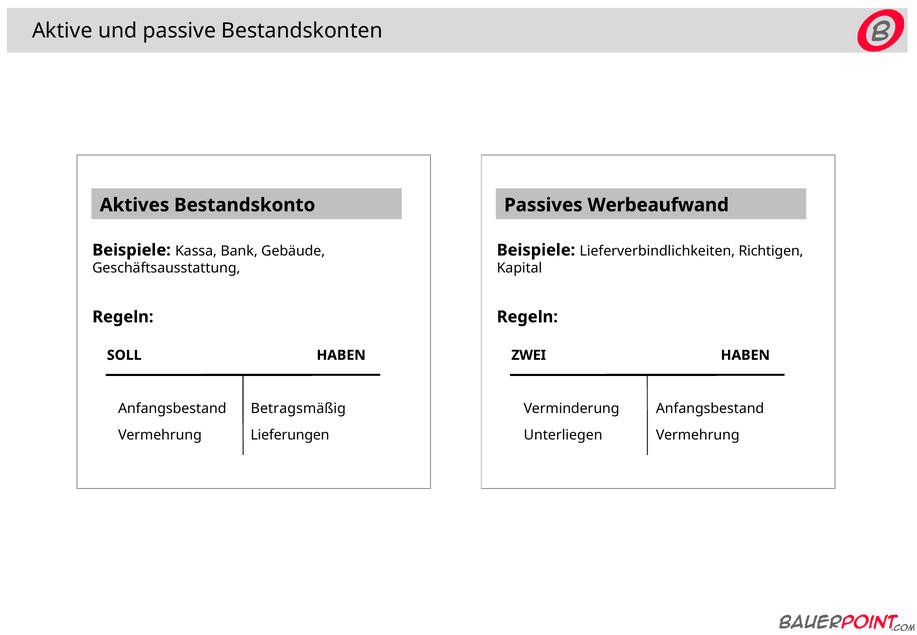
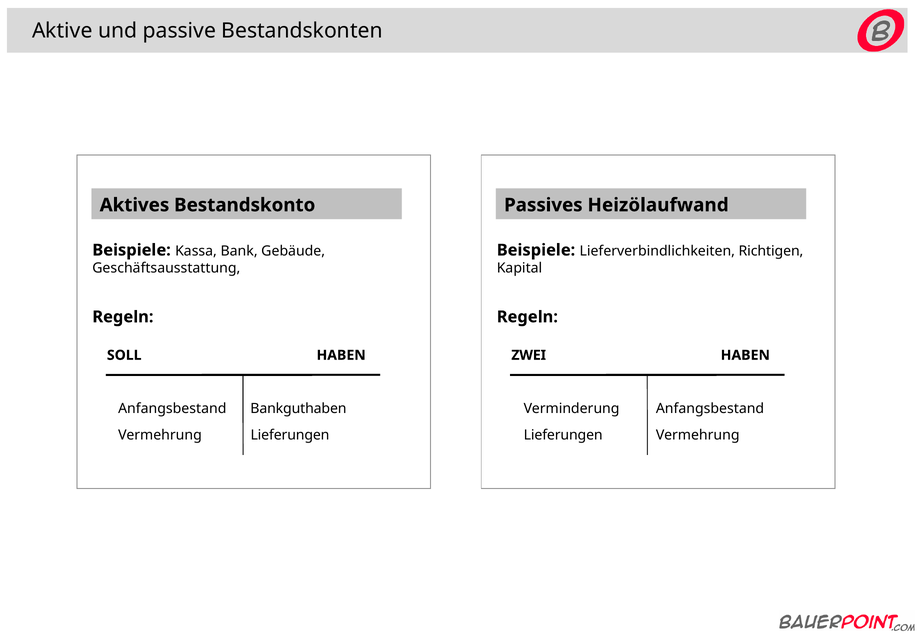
Werbeaufwand: Werbeaufwand -> Heizölaufwand (658, 205)
Betragsmäßig: Betragsmäßig -> Bankguthaben (298, 408)
Unterliegen: Unterliegen -> Lieferungen (563, 435)
